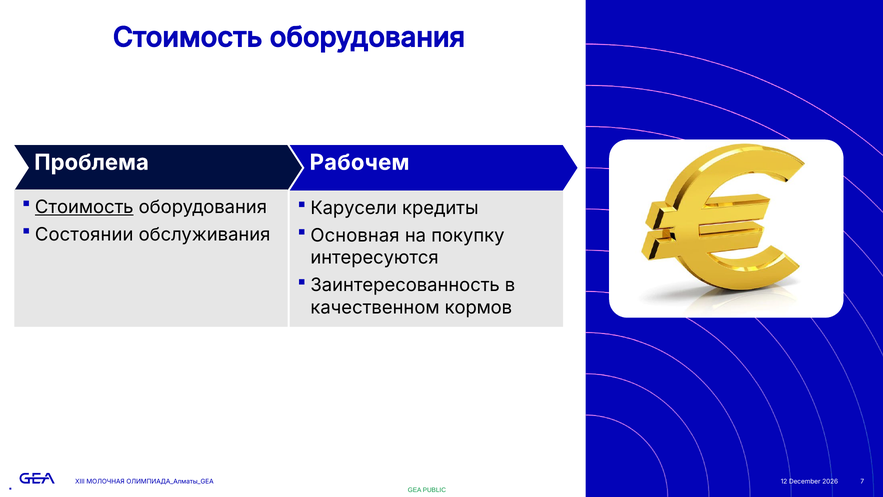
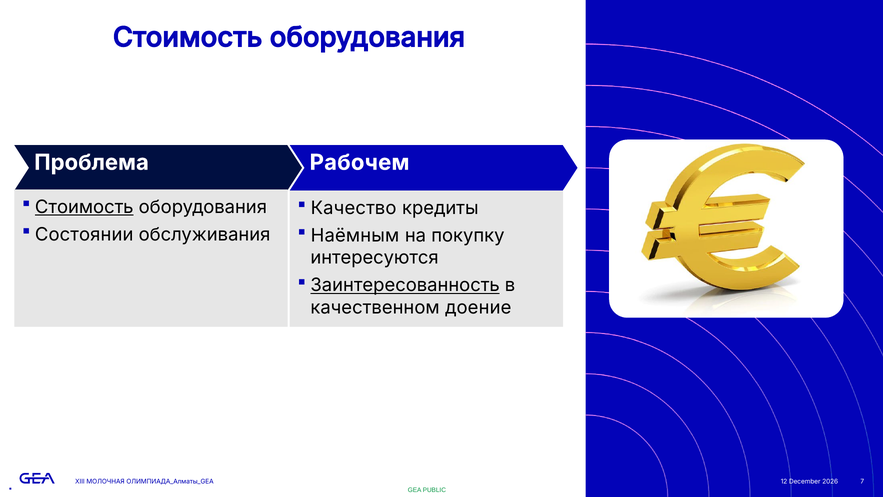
Карусели: Карусели -> Качество (354, 208)
Основная: Основная -> Наёмным (355, 236)
Заинтересованность underline: none -> present (405, 285)
кормов: кормов -> доение (478, 307)
